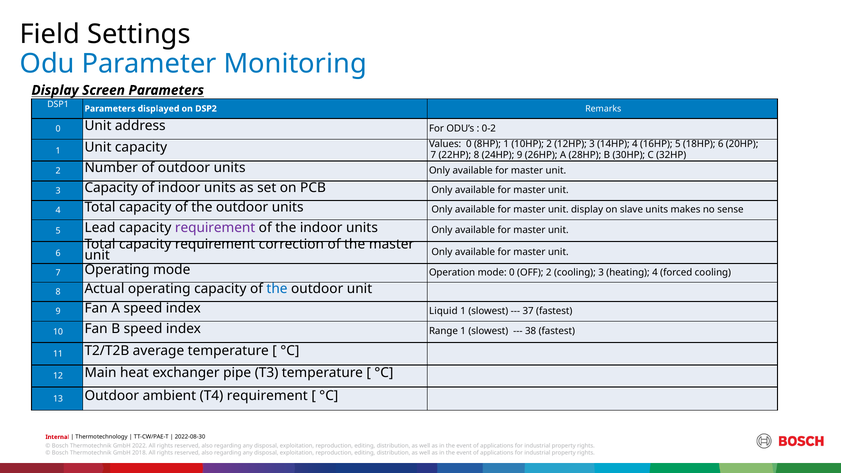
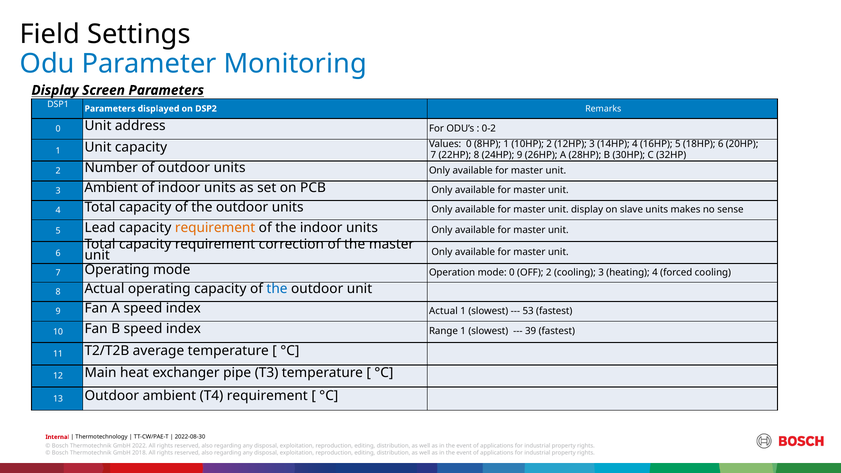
3 Capacity: Capacity -> Ambient (111, 188)
requirement colour: purple -> orange (215, 228)
index Liquid: Liquid -> Actual (443, 311)
37: 37 -> 53 (528, 311)
38: 38 -> 39 (531, 331)
